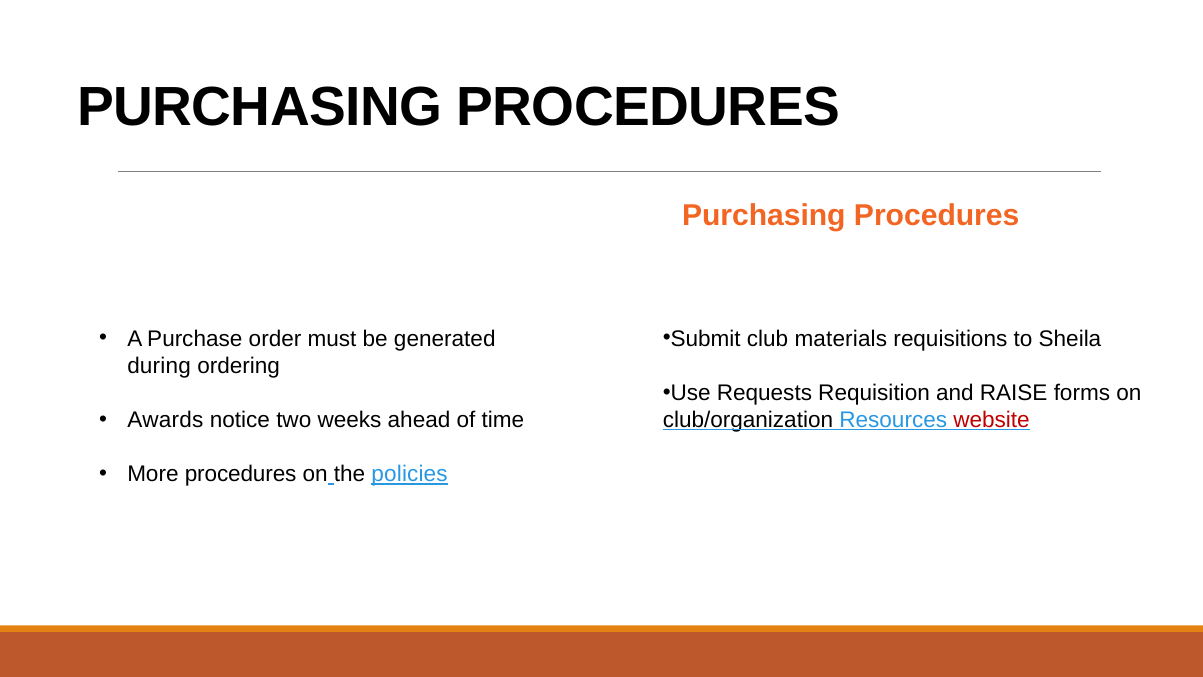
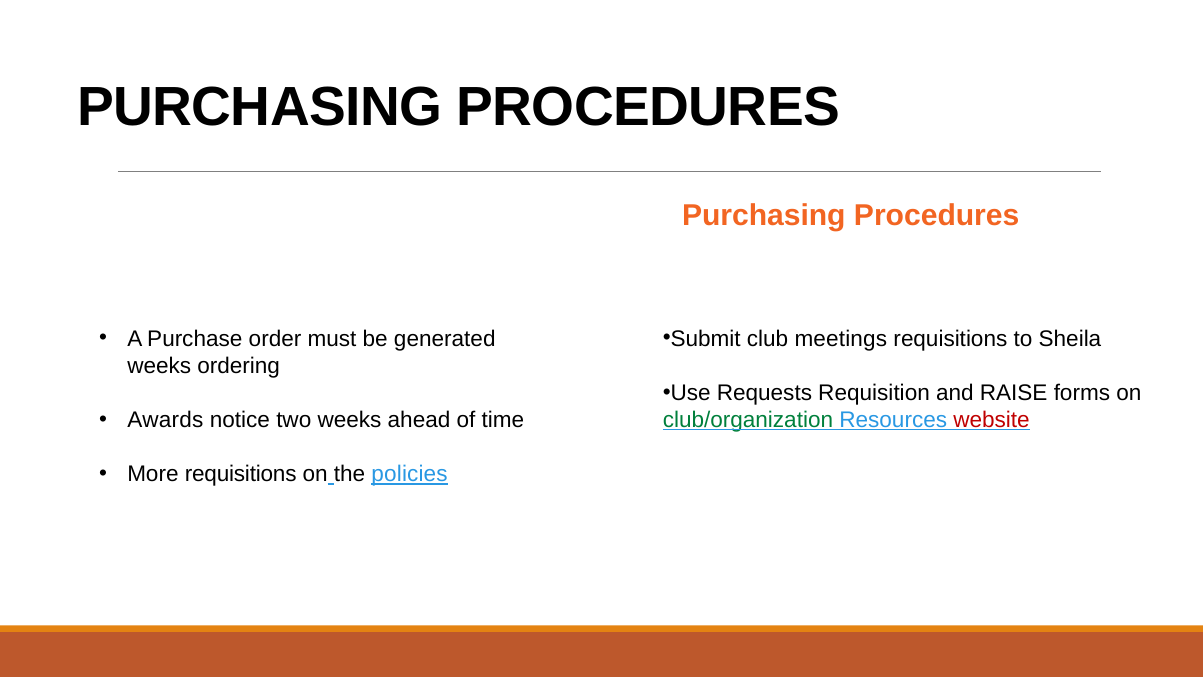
materials: materials -> meetings (841, 338)
during: during -> weeks (159, 366)
club/organization colour: black -> green (748, 420)
More procedures: procedures -> requisitions (241, 474)
